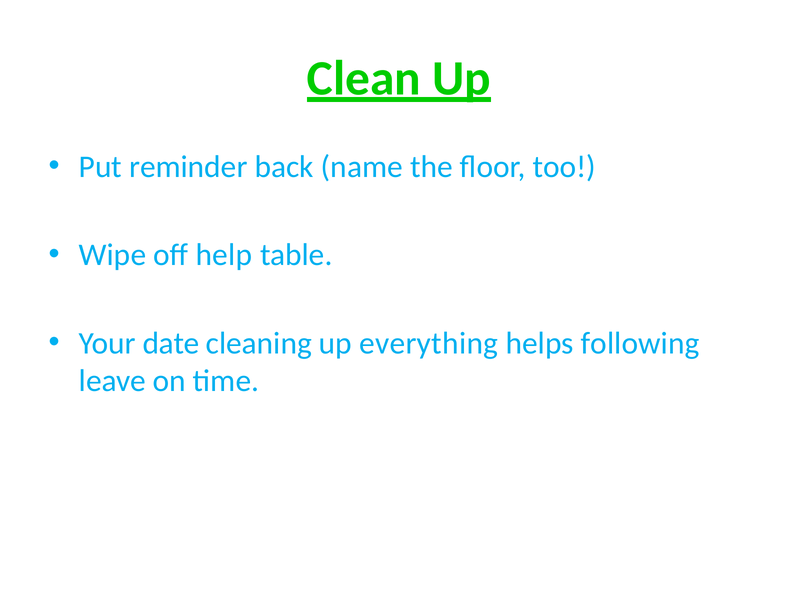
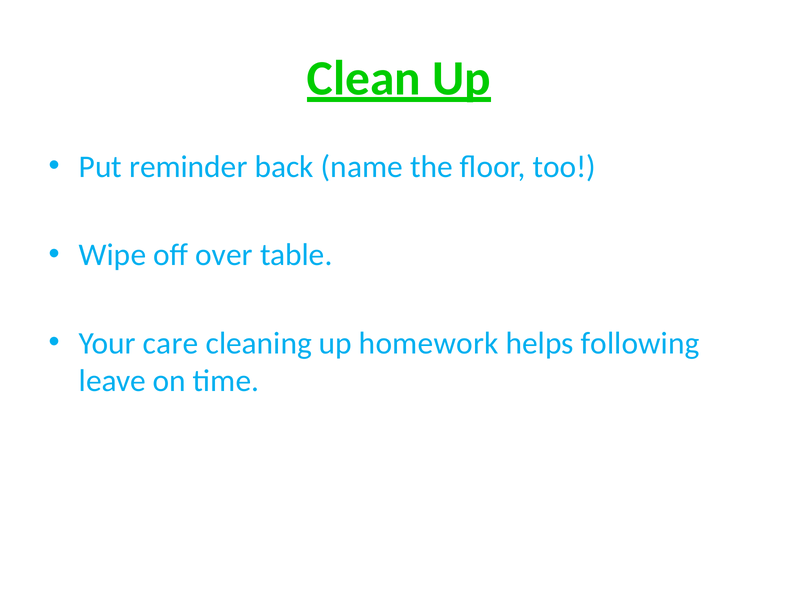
help: help -> over (224, 255)
date: date -> care (171, 343)
everything: everything -> homework (429, 343)
